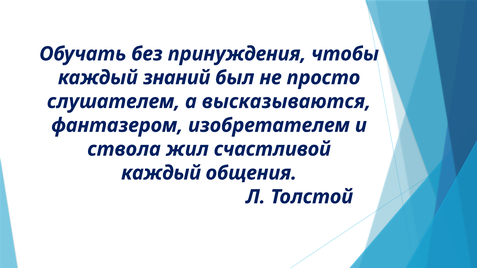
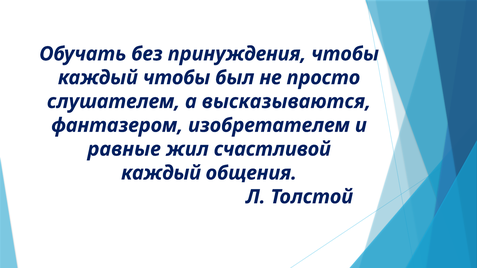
каждый знаний: знаний -> чтобы (177, 78)
ствола: ствола -> равные (124, 149)
